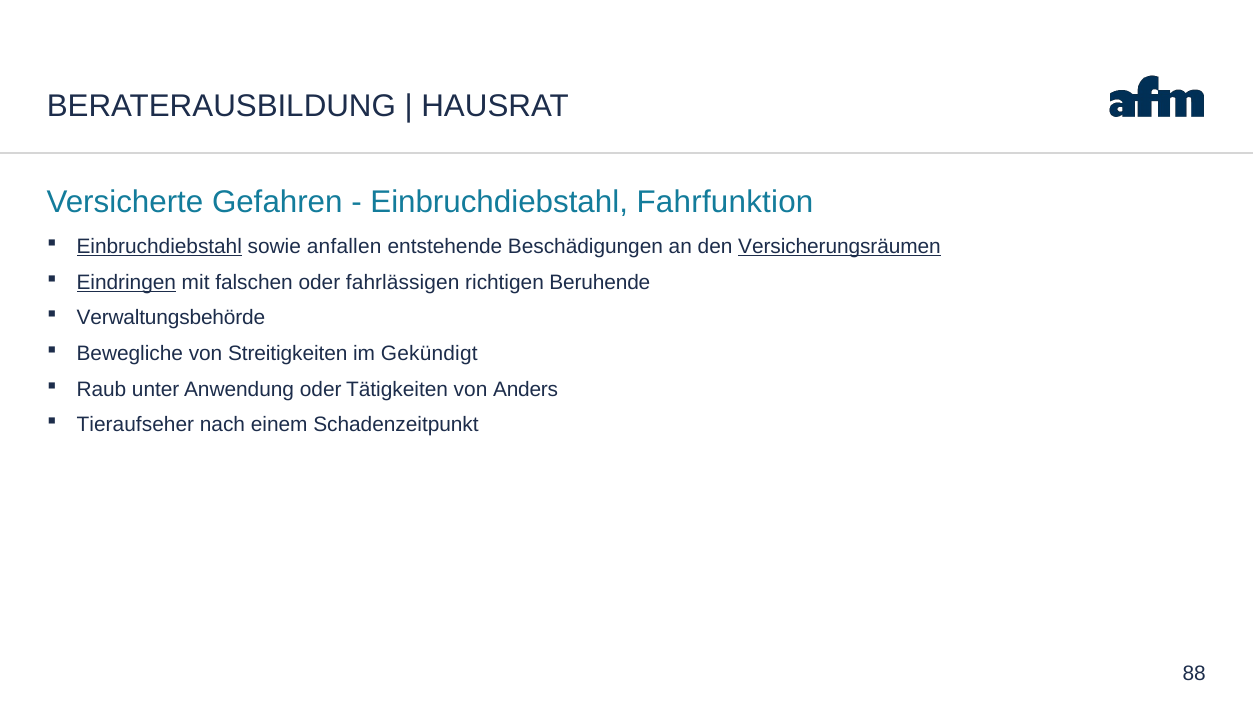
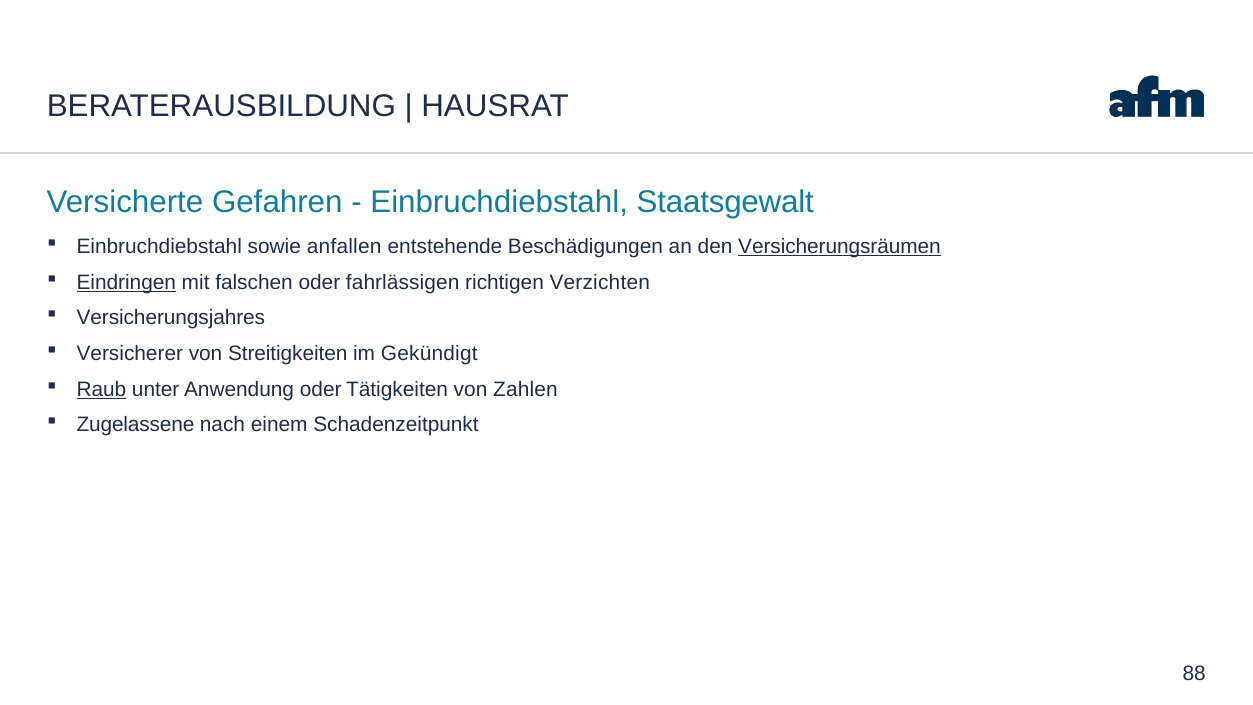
Fahrfunktion: Fahrfunktion -> Staatsgewalt (725, 202)
Einbruchdiebstahl underline: present -> none (159, 247)
Beruhende: Beruhende -> Verzichten (600, 282)
Verwaltungsbehörde: Verwaltungsbehörde -> Versicherungsjahres (171, 318)
Bewegliche: Bewegliche -> Versicherer (130, 354)
Raub underline: none -> present (101, 389)
Anders: Anders -> Zahlen (525, 389)
Tieraufseher: Tieraufseher -> Zugelassene (135, 425)
